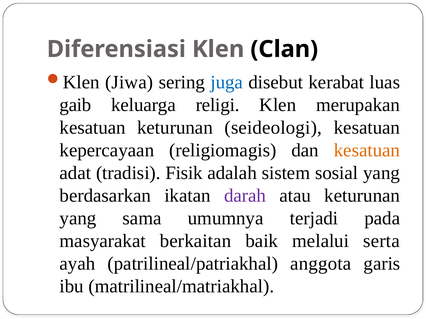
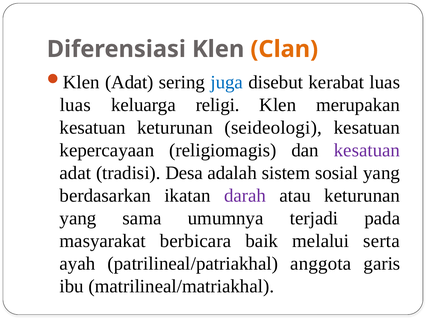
Clan colour: black -> orange (284, 49)
Jiwa: Jiwa -> Adat (129, 82)
gaib: gaib -> luas (75, 105)
kesatuan colour: orange -> purple (367, 150)
Fisik: Fisik -> Desa (184, 173)
berkaitan: berkaitan -> berbicara (196, 241)
